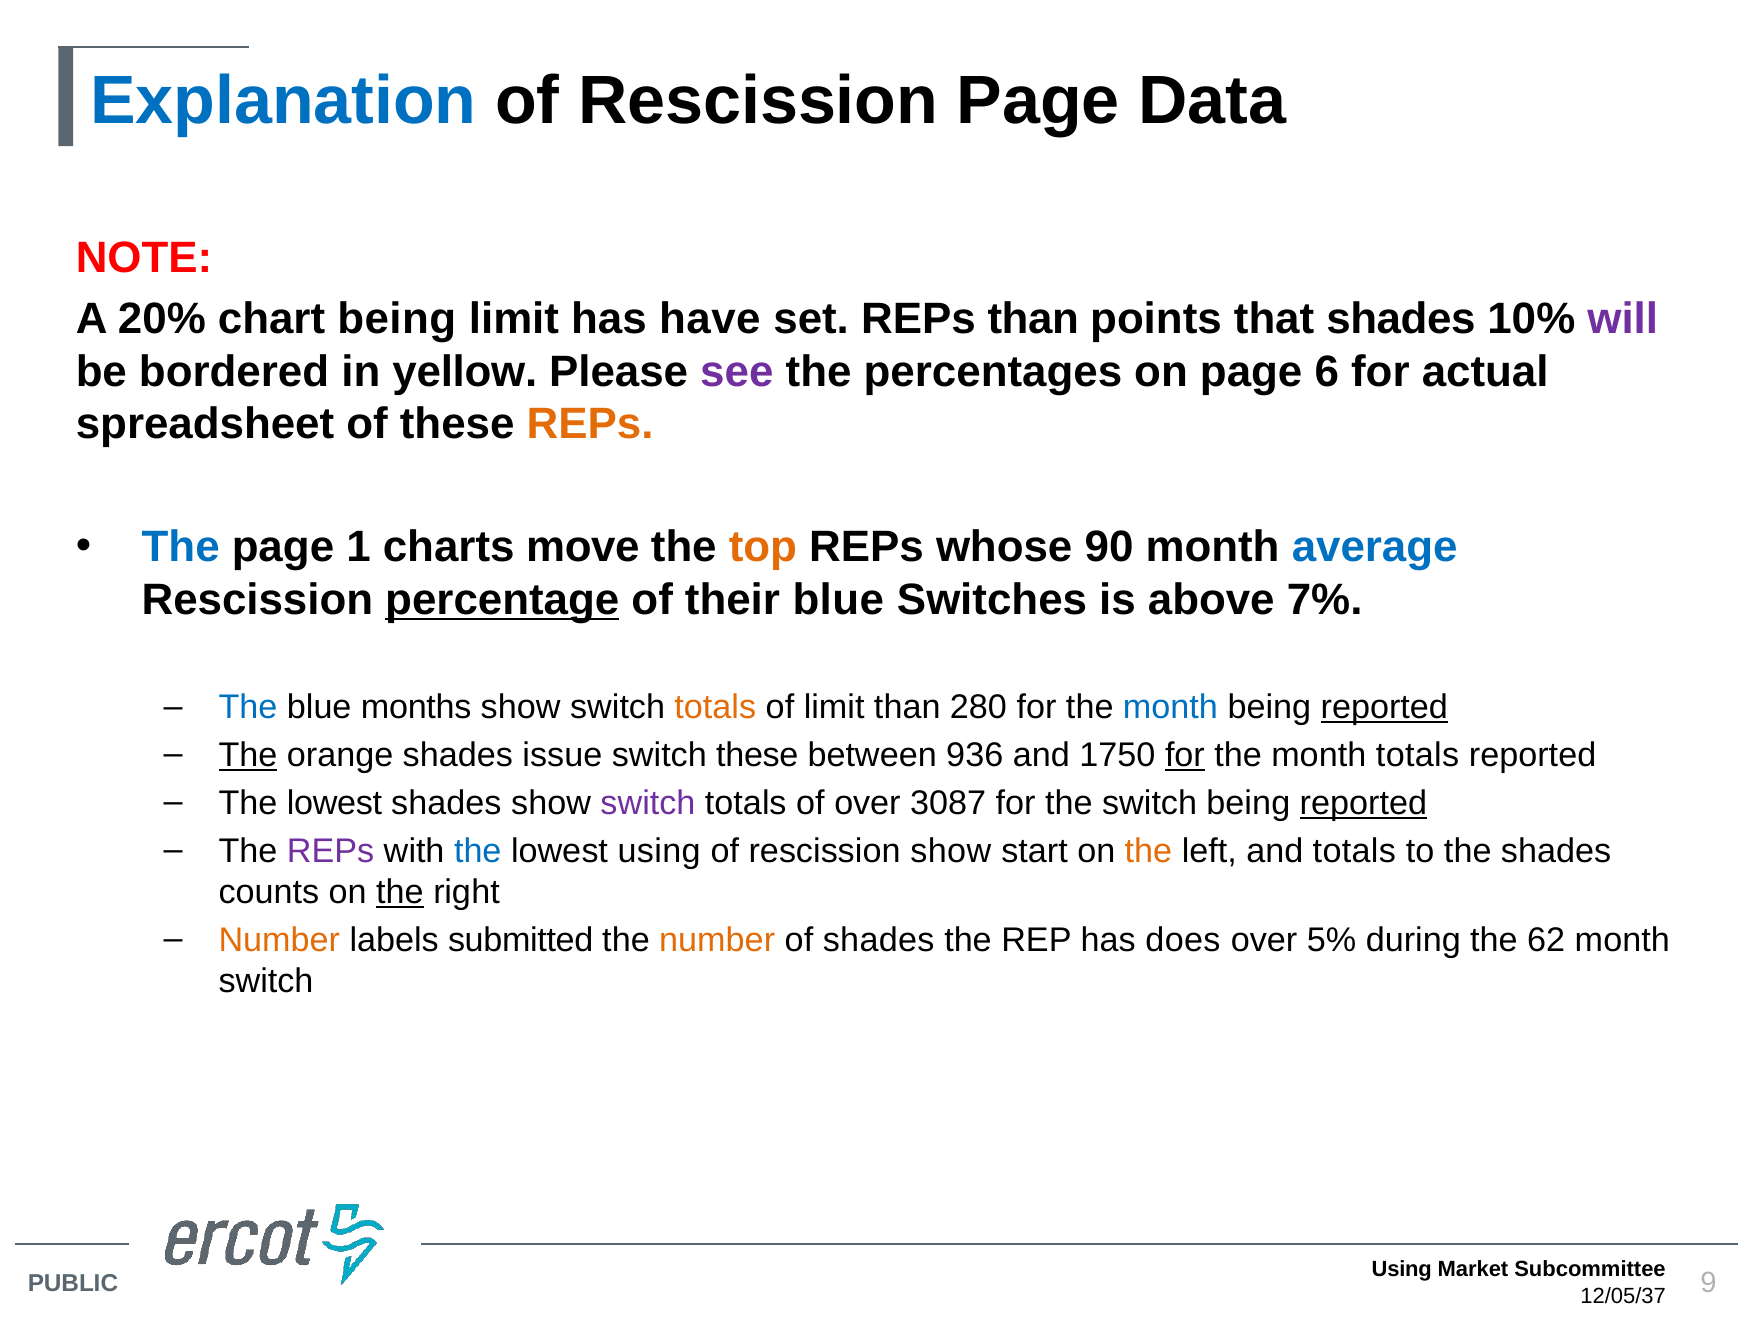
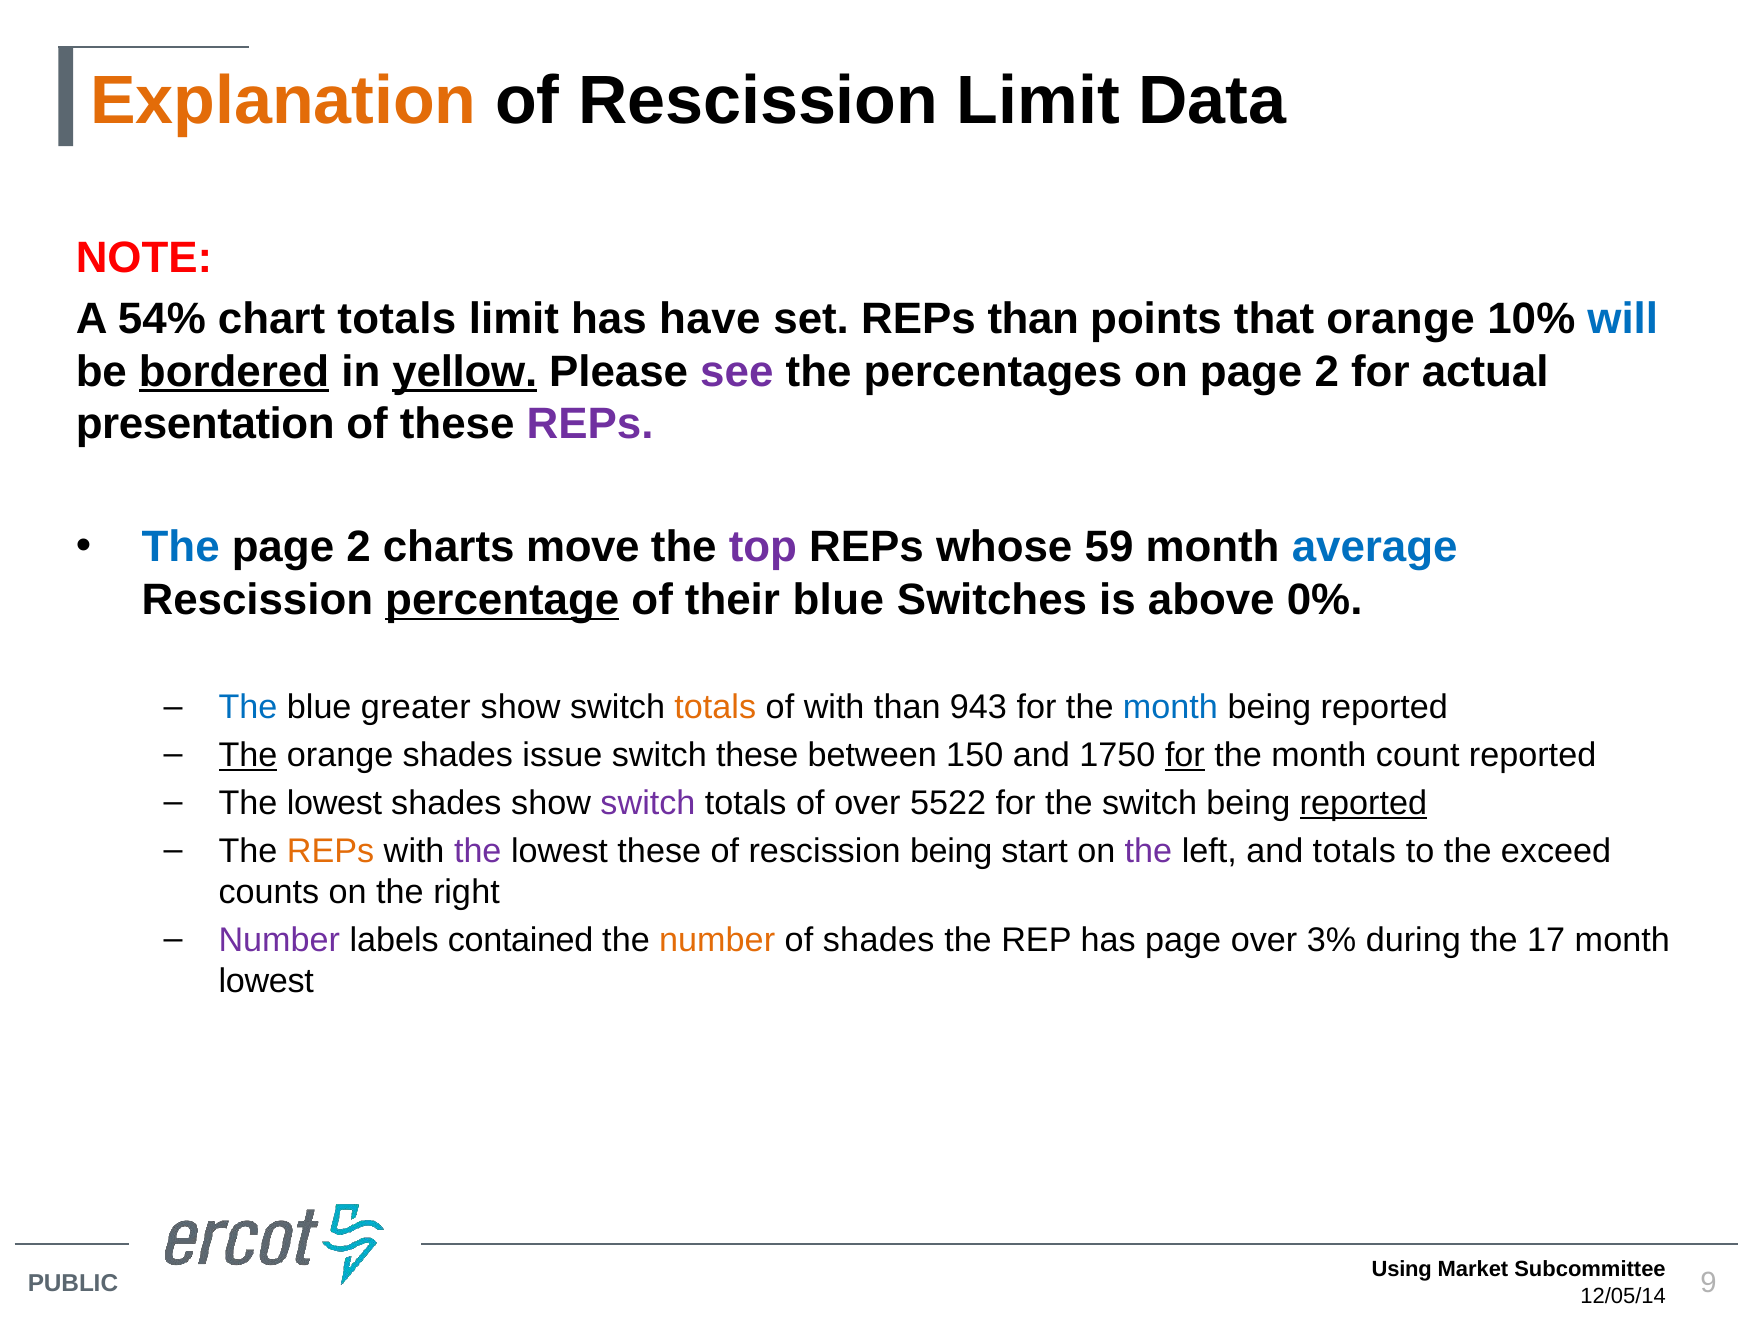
Explanation colour: blue -> orange (283, 101)
Rescission Page: Page -> Limit (1038, 101)
20%: 20% -> 54% (162, 319)
chart being: being -> totals (397, 319)
that shades: shades -> orange (1400, 319)
will colour: purple -> blue (1623, 319)
bordered underline: none -> present (234, 372)
yellow underline: none -> present (465, 372)
on page 6: 6 -> 2 (1327, 372)
spreadsheet: spreadsheet -> presentation (205, 424)
REPs colour: orange -> purple (590, 424)
1: 1 -> 2 (359, 547)
top colour: orange -> purple (763, 547)
90: 90 -> 59 (1109, 547)
7%: 7% -> 0% (1325, 600)
months: months -> greater (416, 708)
of limit: limit -> with (834, 708)
280: 280 -> 943 (978, 708)
reported underline: present -> none (1384, 708)
936: 936 -> 150 (975, 755)
month totals: totals -> count (1418, 755)
3087: 3087 -> 5522 (948, 803)
REPs colour: purple -> orange (331, 851)
the colour: blue -> purple (478, 851)
lowest using: using -> these (659, 851)
rescission show: show -> being (951, 851)
the colour: orange -> purple (1148, 851)
the shades: shades -> exceed (1556, 851)
the underline: present -> none (400, 892)
Number colour: orange -> purple (279, 940)
submitted: submitted -> contained (521, 940)
has does: does -> page (1183, 940)
5%: 5% -> 3% (1331, 940)
62: 62 -> 17 (1546, 940)
switch: switch -> lowest (266, 981)
12/05/37: 12/05/37 -> 12/05/14 (1623, 1296)
